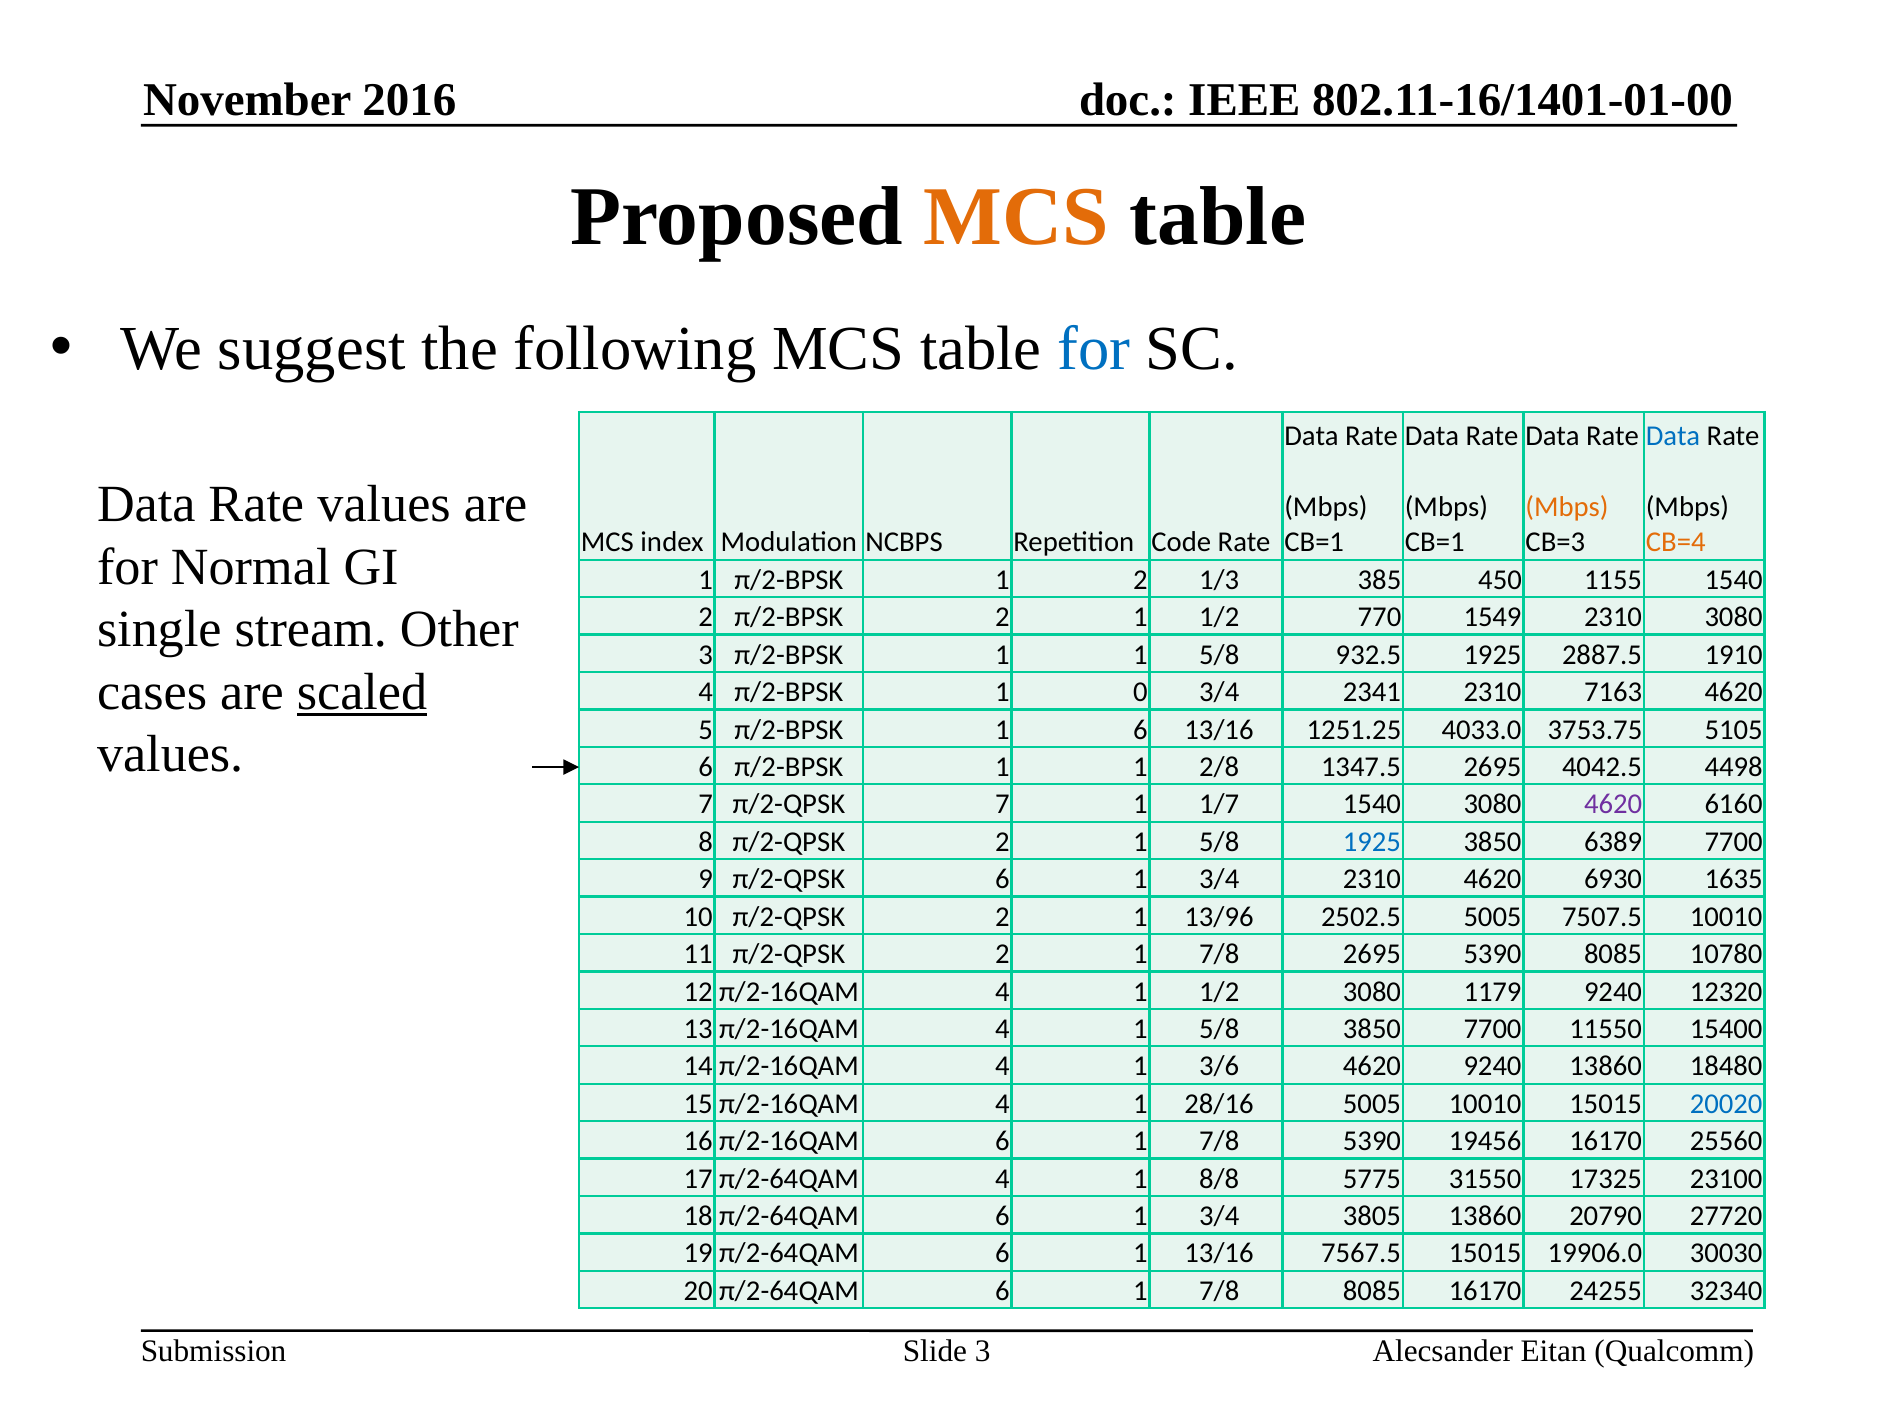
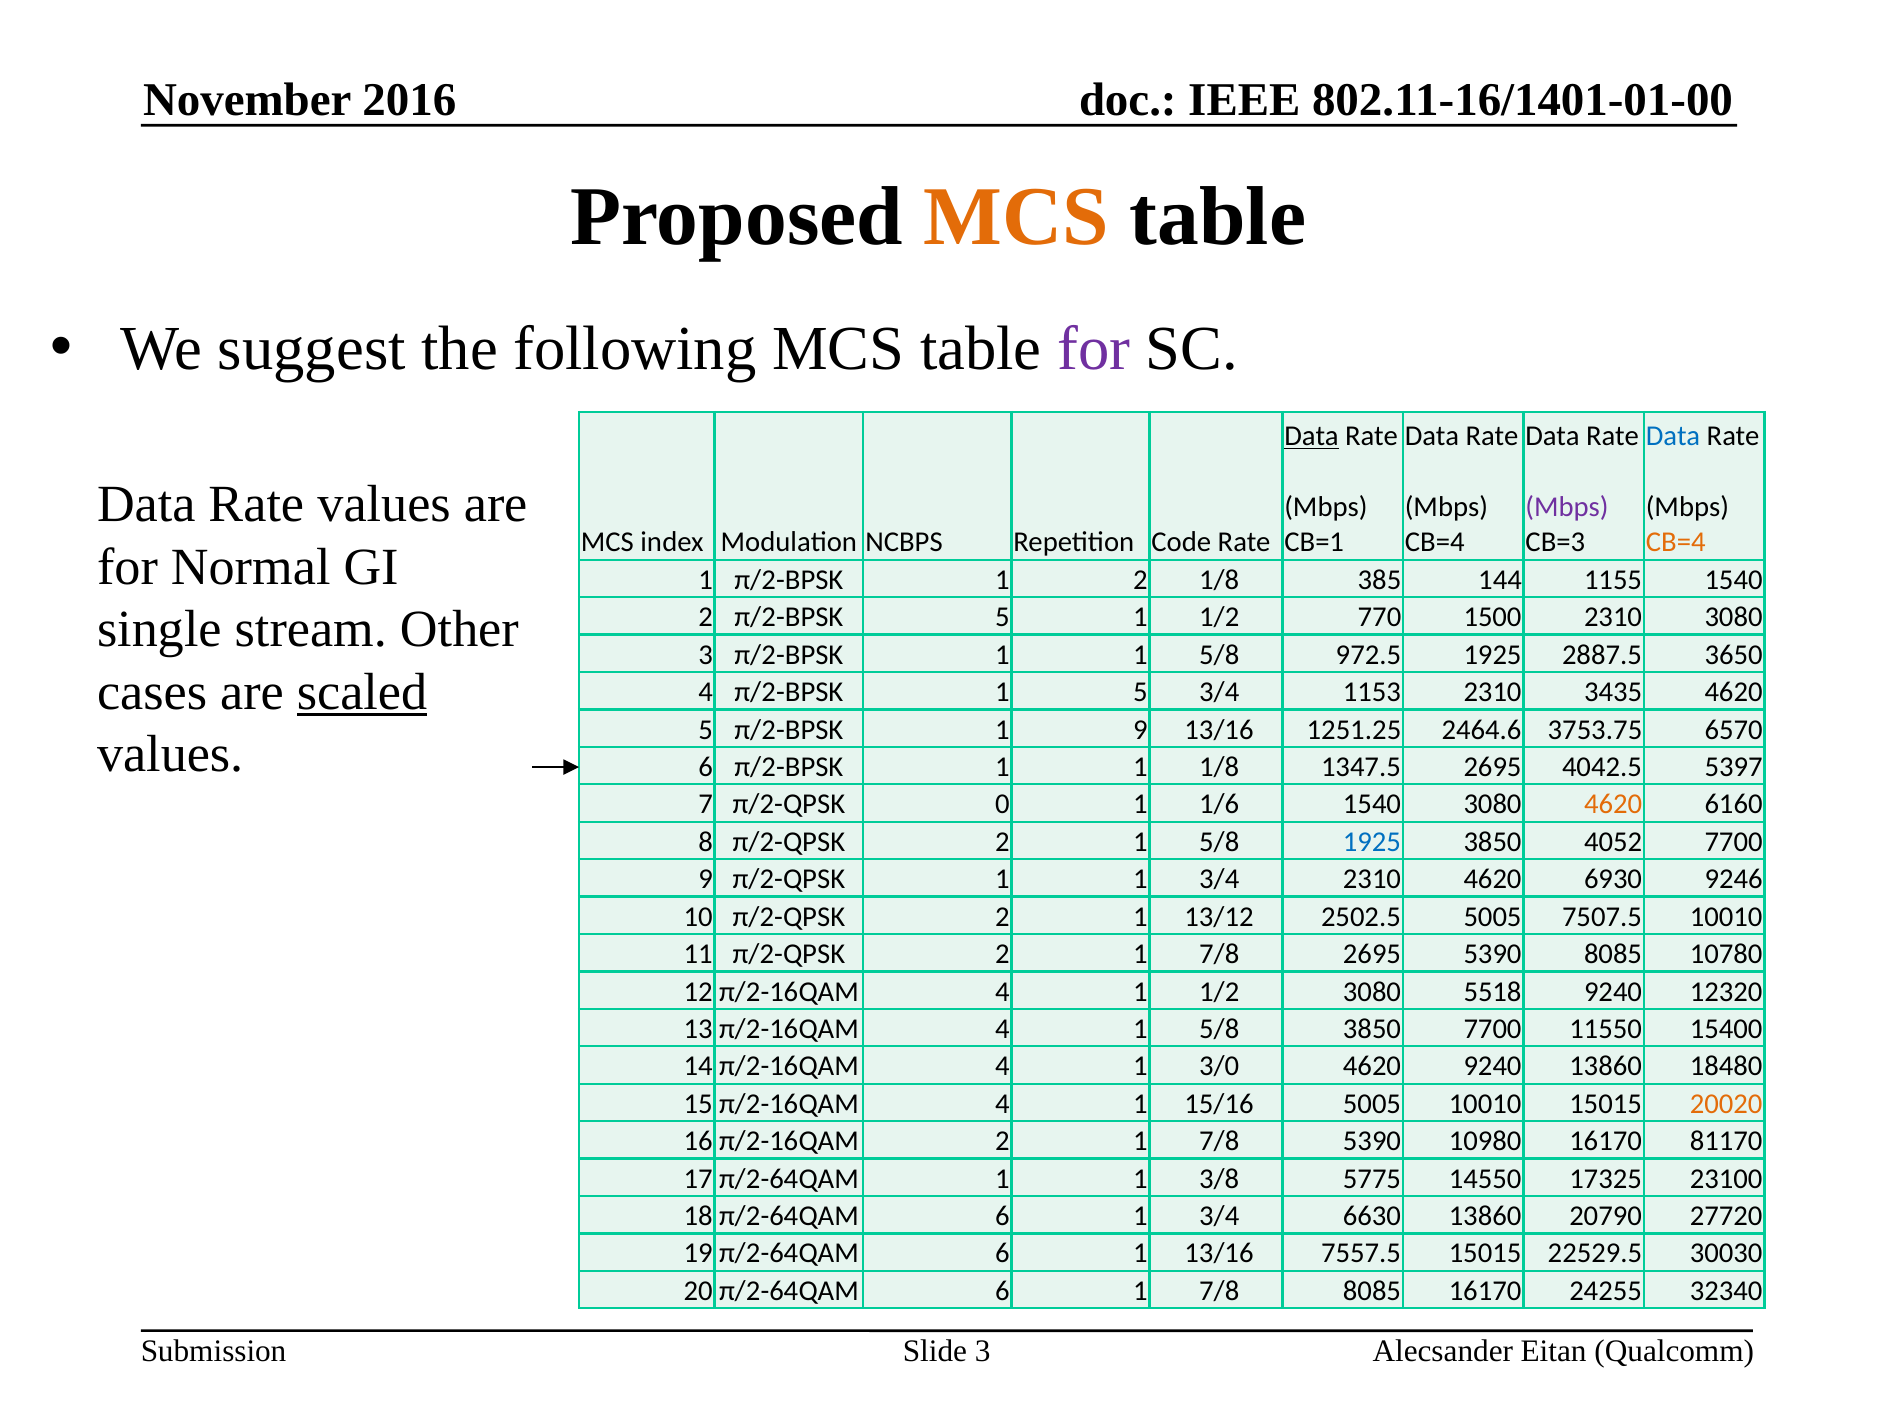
for colour: blue -> purple (1094, 349)
Data underline: none -> present (1312, 436)
Mbps colour: orange -> purple (1567, 507)
CB=1: CB=1 -> CB=4 (1435, 542)
2 1/3: 1/3 -> 1/8 (1219, 580)
450: 450 -> 144 (1500, 580)
π/2-BPSK 2: 2 -> 5 (1002, 617)
1549: 1549 -> 1500 (1493, 617)
932.5: 932.5 -> 972.5 (1368, 654)
1910: 1910 -> 3650 (1734, 654)
1 0: 0 -> 5 (1140, 692)
2341: 2341 -> 1153 (1372, 692)
7163: 7163 -> 3435 (1613, 692)
1 6: 6 -> 9 (1140, 729)
4033.0: 4033.0 -> 2464.6 (1481, 729)
5105: 5105 -> 6570 (1734, 729)
1 2/8: 2/8 -> 1/8 (1219, 767)
4498: 4498 -> 5397 (1734, 767)
π/2-QPSK 7: 7 -> 0 (1002, 804)
1/7: 1/7 -> 1/6 (1219, 804)
4620 colour: purple -> orange (1613, 804)
6389: 6389 -> 4052 (1613, 842)
π/2-QPSK 6: 6 -> 1 (1002, 879)
1635: 1635 -> 9246 (1734, 879)
13/96: 13/96 -> 13/12 (1219, 916)
1179: 1179 -> 5518 (1493, 991)
3/6: 3/6 -> 3/0 (1219, 1066)
28/16: 28/16 -> 15/16 (1219, 1103)
20020 colour: blue -> orange (1726, 1103)
6: 6 -> 2 (1002, 1141)
19456: 19456 -> 10980 (1485, 1141)
25560: 25560 -> 81170 (1726, 1141)
4: 4 -> 1 (1002, 1178)
8/8: 8/8 -> 3/8 (1219, 1178)
31550: 31550 -> 14550 (1485, 1178)
3805: 3805 -> 6630 (1372, 1216)
7567.5: 7567.5 -> 7557.5 (1361, 1253)
19906.0: 19906.0 -> 22529.5 (1595, 1253)
